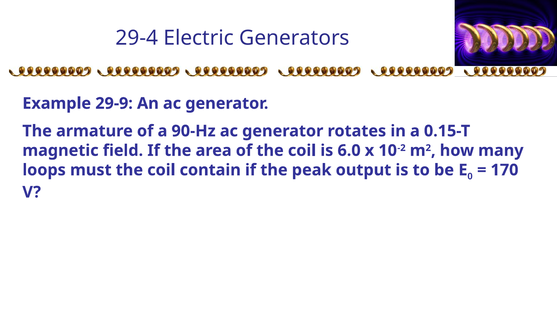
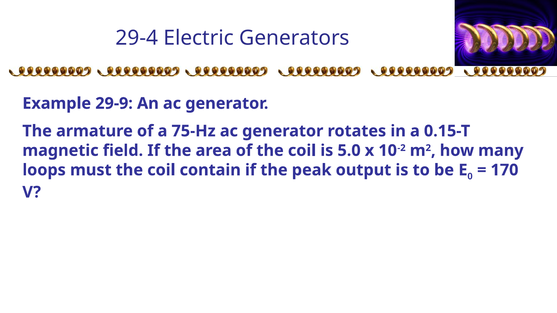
90-Hz: 90-Hz -> 75-Hz (194, 131)
6.0: 6.0 -> 5.0 (349, 151)
